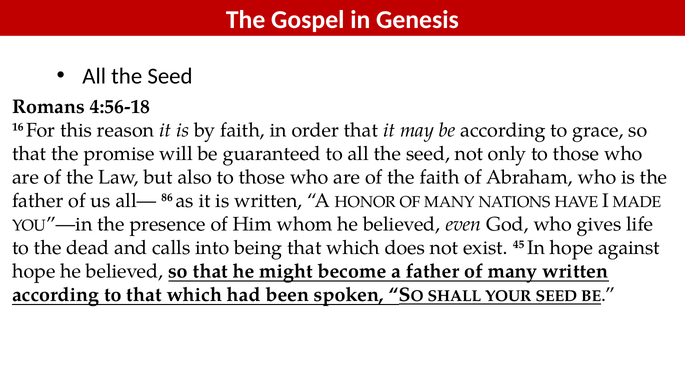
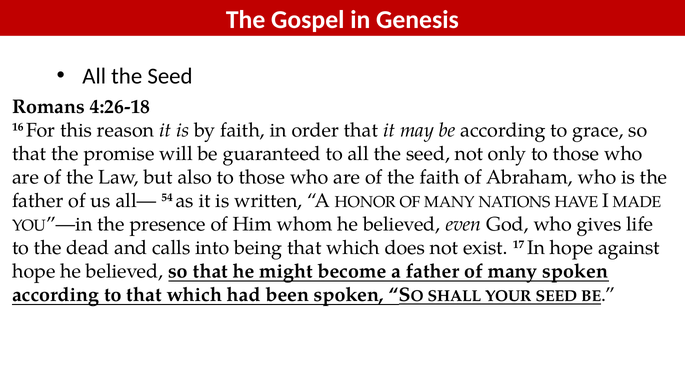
4:56-18: 4:56-18 -> 4:26-18 (120, 107)
86: 86 -> 54 (167, 198)
45: 45 -> 17 (519, 245)
many written: written -> spoken (575, 272)
